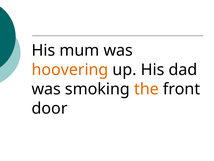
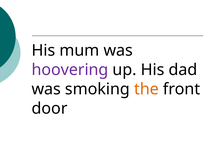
hoovering colour: orange -> purple (70, 70)
